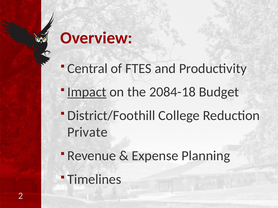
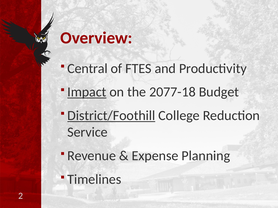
2084-18: 2084-18 -> 2077-18 (172, 92)
District/Foothill underline: none -> present (111, 116)
Private: Private -> Service (87, 133)
